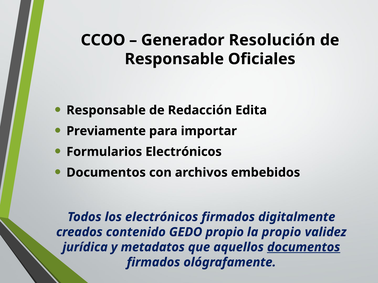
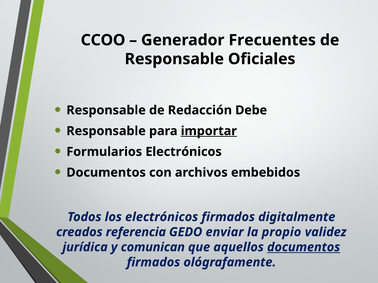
Resolución: Resolución -> Frecuentes (272, 40)
Edita: Edita -> Debe (251, 110)
Previamente: Previamente -> Responsable (106, 131)
importar underline: none -> present (209, 131)
contenido: contenido -> referencia (136, 232)
GEDO propio: propio -> enviar (225, 232)
metadatos: metadatos -> comunican (153, 248)
